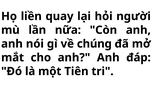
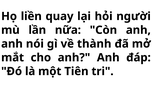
chúng: chúng -> thành (94, 44)
